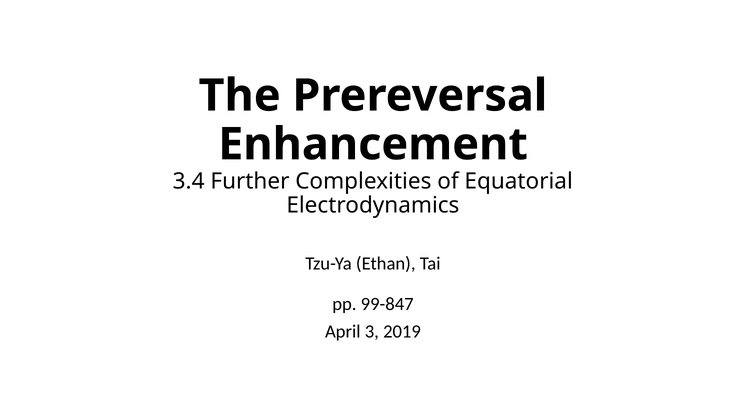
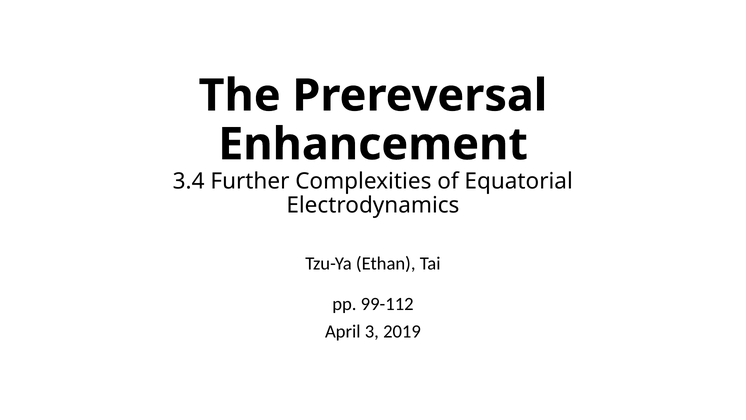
99-847: 99-847 -> 99-112 (387, 304)
